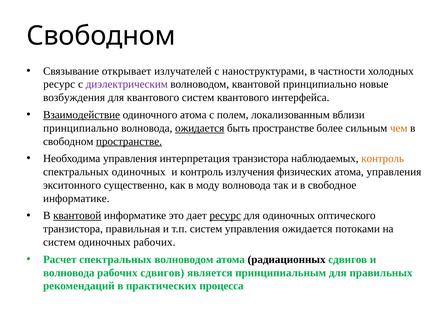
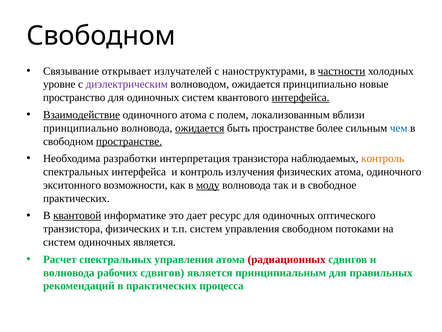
частности underline: none -> present (342, 71)
ресурс: ресурс -> уровне (59, 84)
волноводом квантовой: квантовой -> ожидается (256, 84)
возбуждения: возбуждения -> пространство (74, 97)
квантового: квантового -> одиночных (153, 97)
интерфейса underline: none -> present (301, 97)
чем colour: orange -> blue (399, 128)
Необходима управления: управления -> разработки (130, 158)
спектральных одиночных: одиночных -> интерфейса (139, 172)
атома управления: управления -> одиночного (394, 172)
существенно: существенно -> возможности (136, 185)
моду underline: none -> present (208, 185)
информатике: информатике -> практических (76, 198)
ресурс underline: present -> none (225, 215)
транзистора правильная: правильная -> физических (133, 229)
управления ожидается: ожидается -> свободном (307, 229)
одиночных рабочих: рабочих -> является (155, 242)
спектральных волноводом: волноводом -> управления (184, 259)
радиационных colour: black -> red (287, 259)
